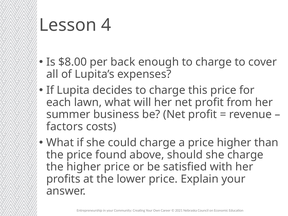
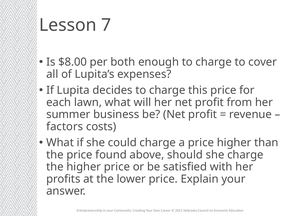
4: 4 -> 7 (106, 25)
back: back -> both (123, 62)
